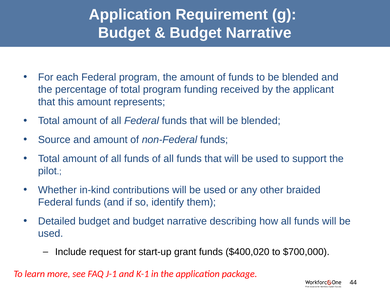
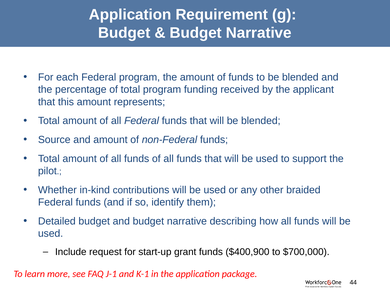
$400,020: $400,020 -> $400,900 (247, 252)
